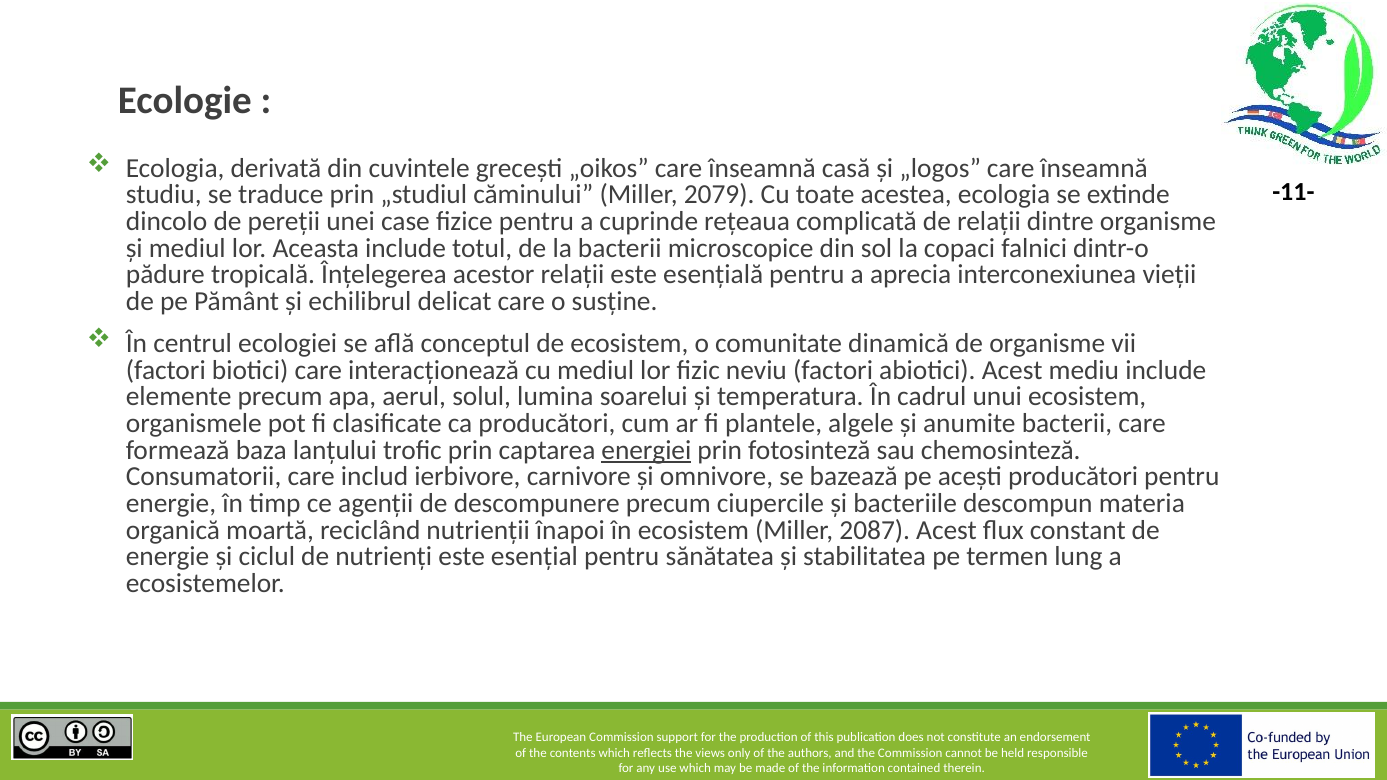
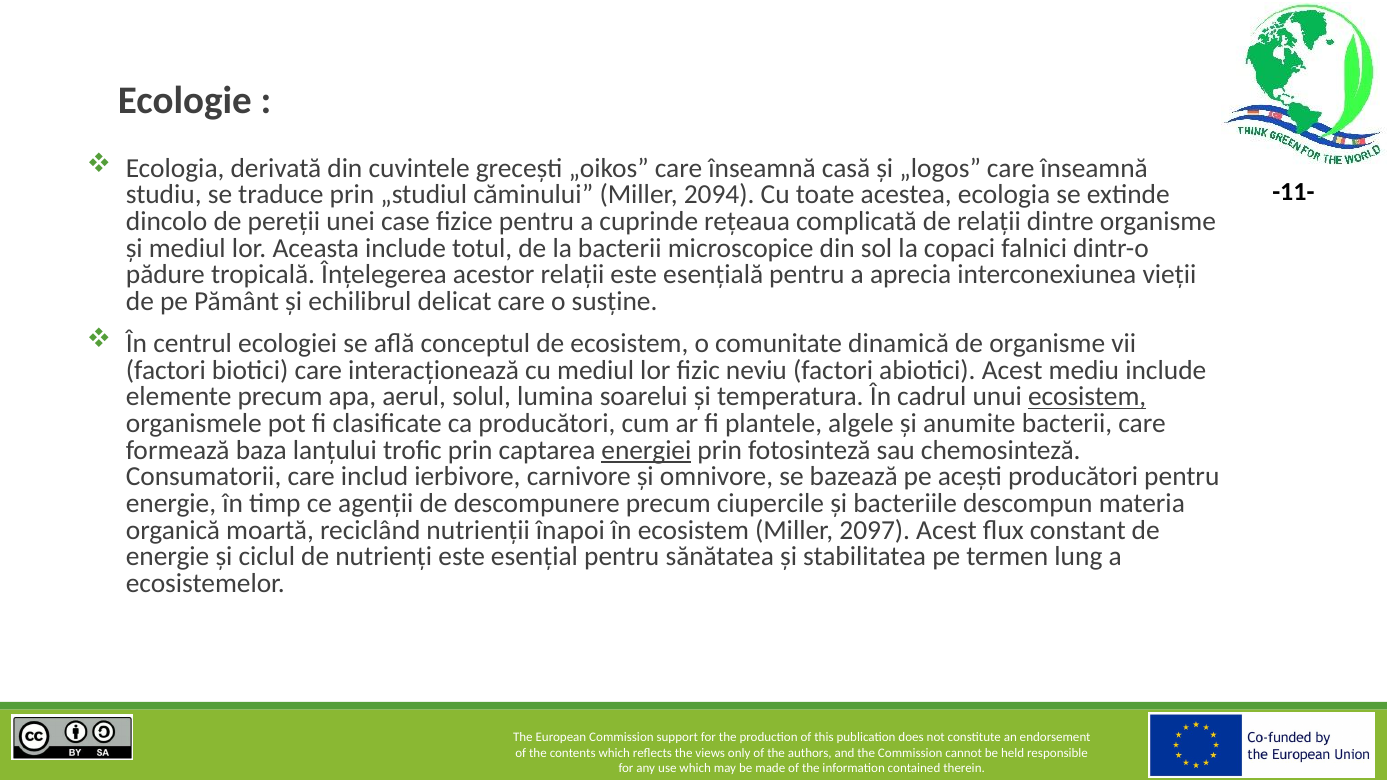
2079: 2079 -> 2094 (719, 195)
ecosistem underline: none -> present (1087, 397)
2087: 2087 -> 2097 (875, 530)
